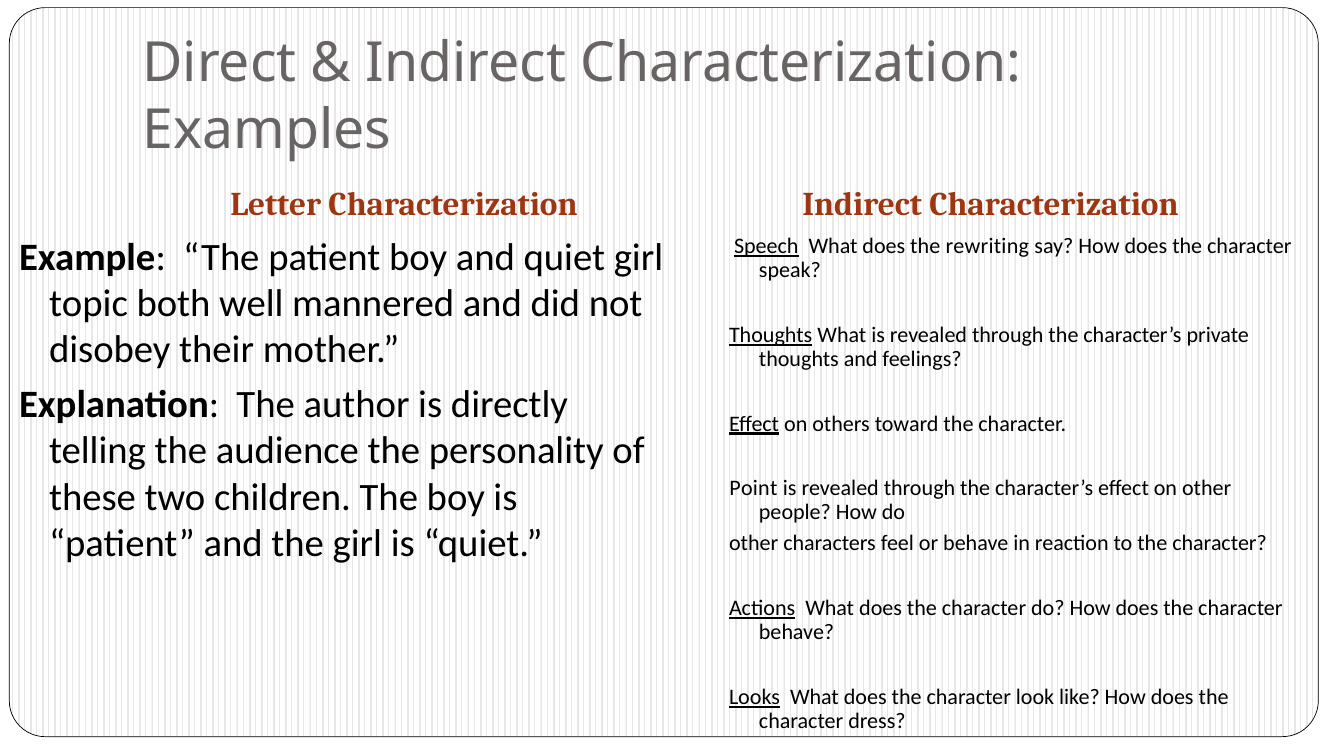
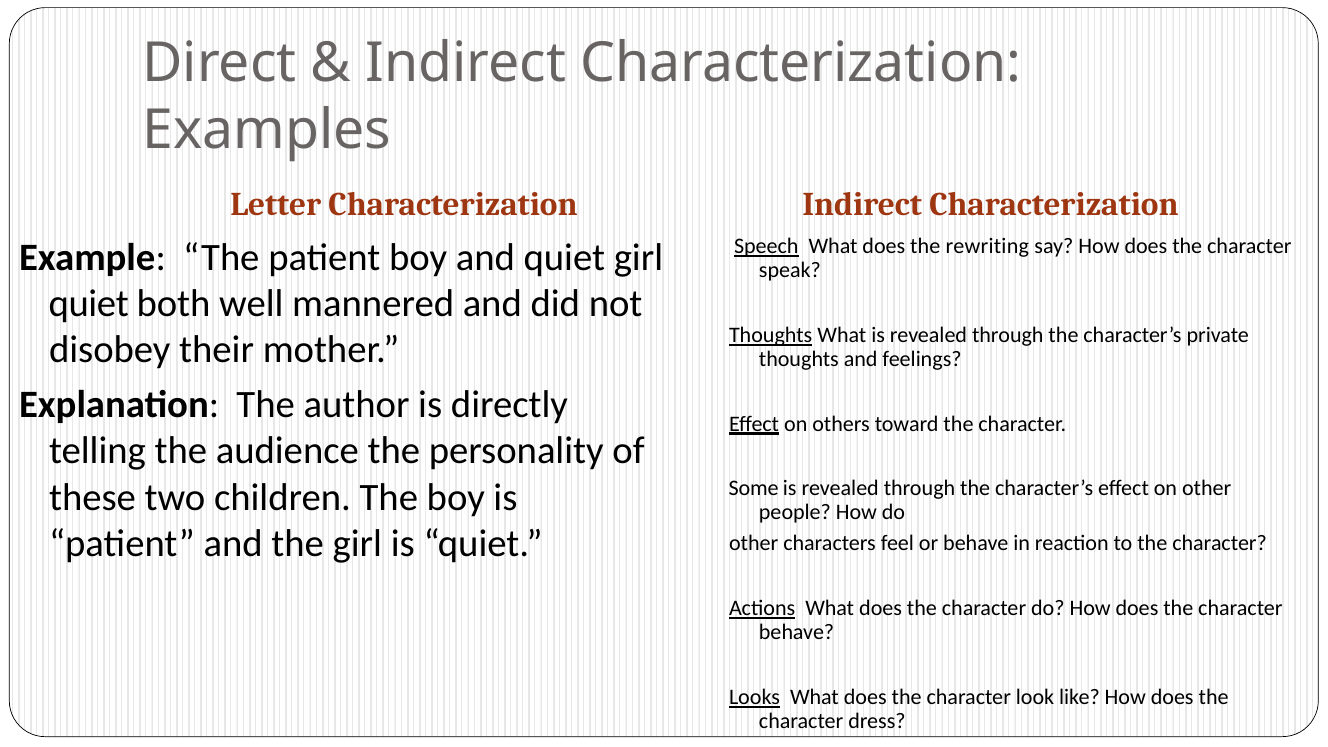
topic: topic -> quiet (89, 304)
Point: Point -> Some (754, 489)
